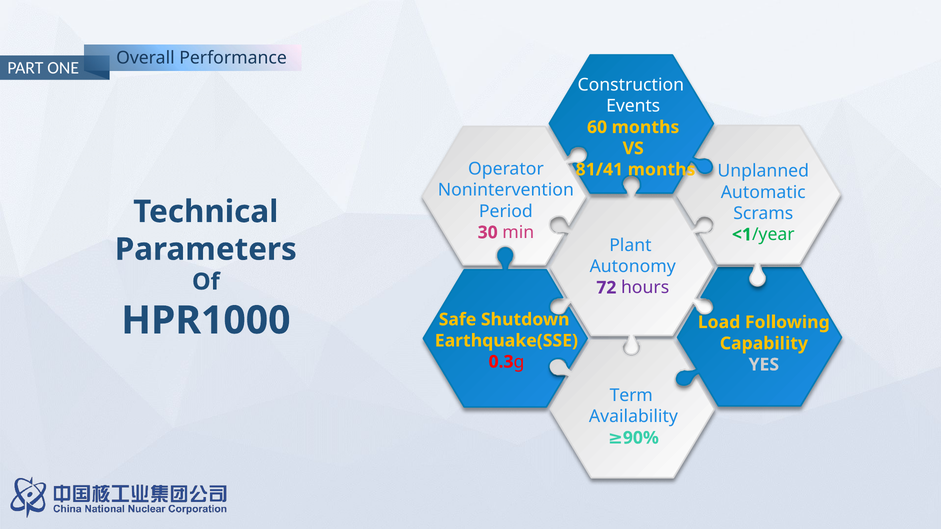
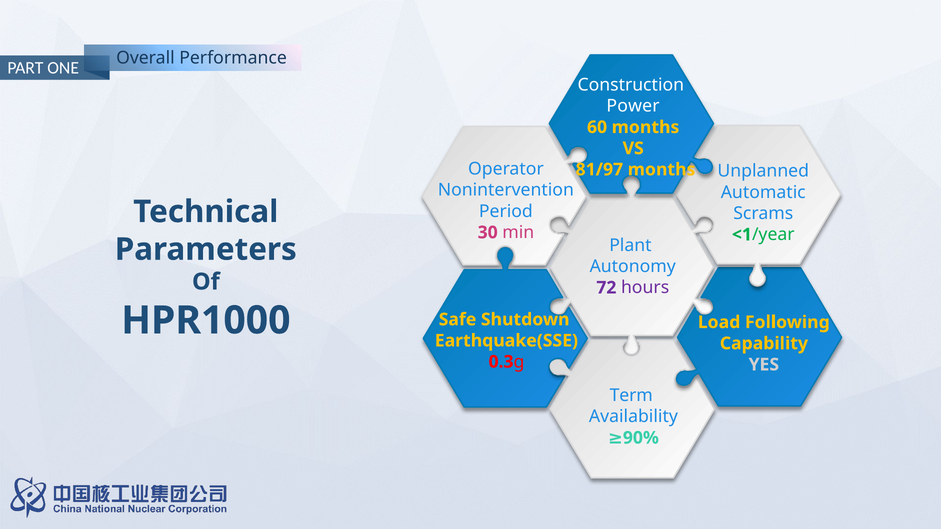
Events: Events -> Power (633, 106)
81/41: 81/41 -> 81/97 (599, 170)
